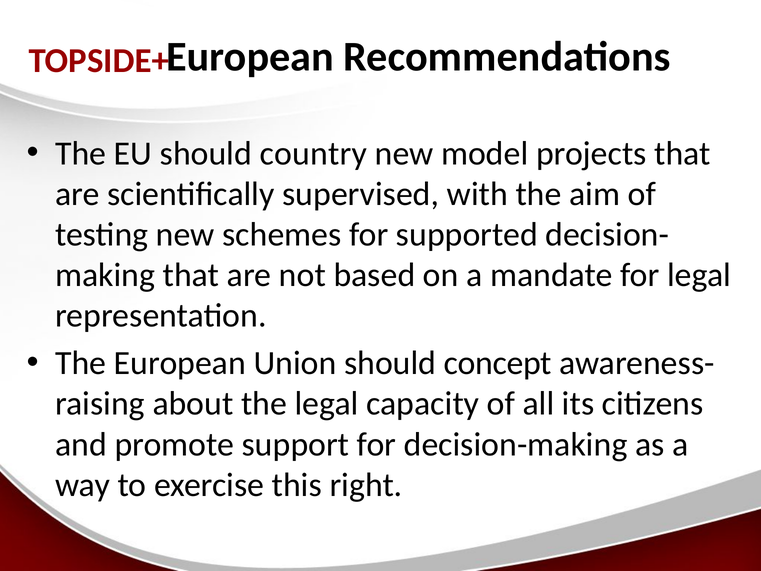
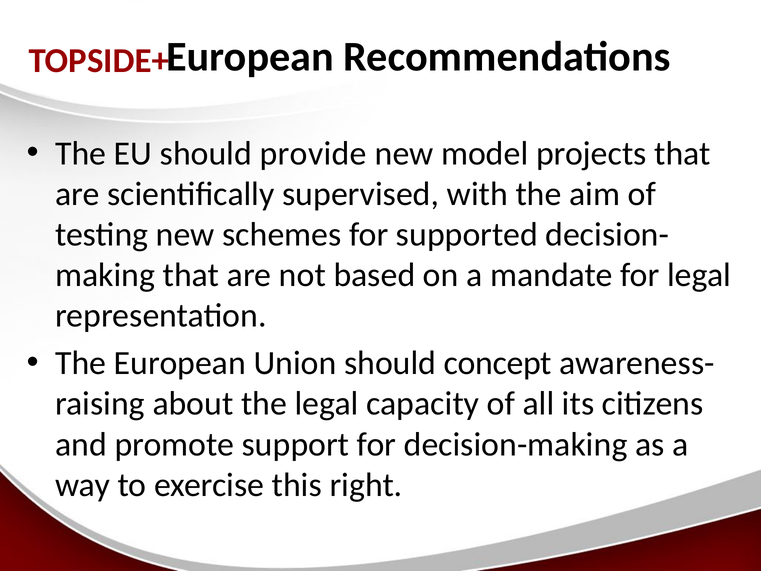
country: country -> provide (313, 153)
